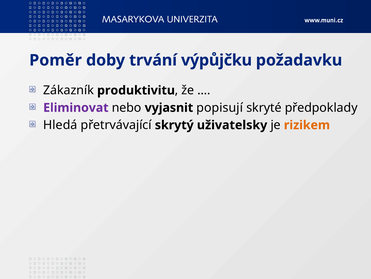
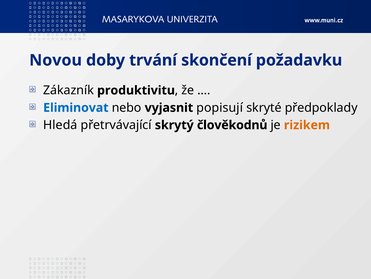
Poměr: Poměr -> Novou (56, 60)
výpůjčku: výpůjčku -> skončení (217, 60)
Eliminovat colour: purple -> blue (76, 107)
uživatelsky: uživatelsky -> člověkodnů (232, 125)
